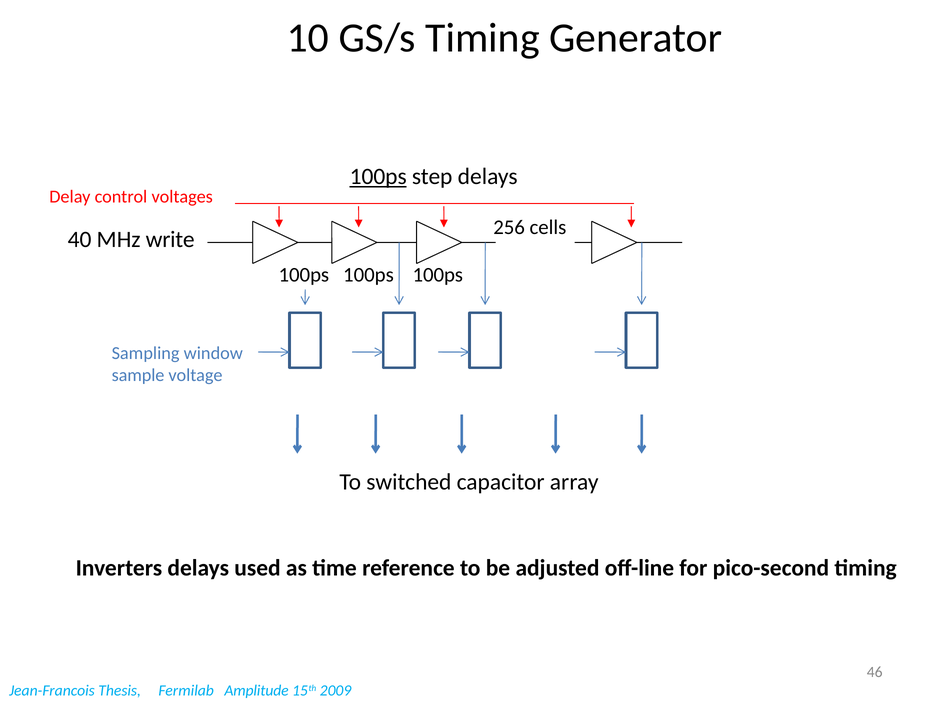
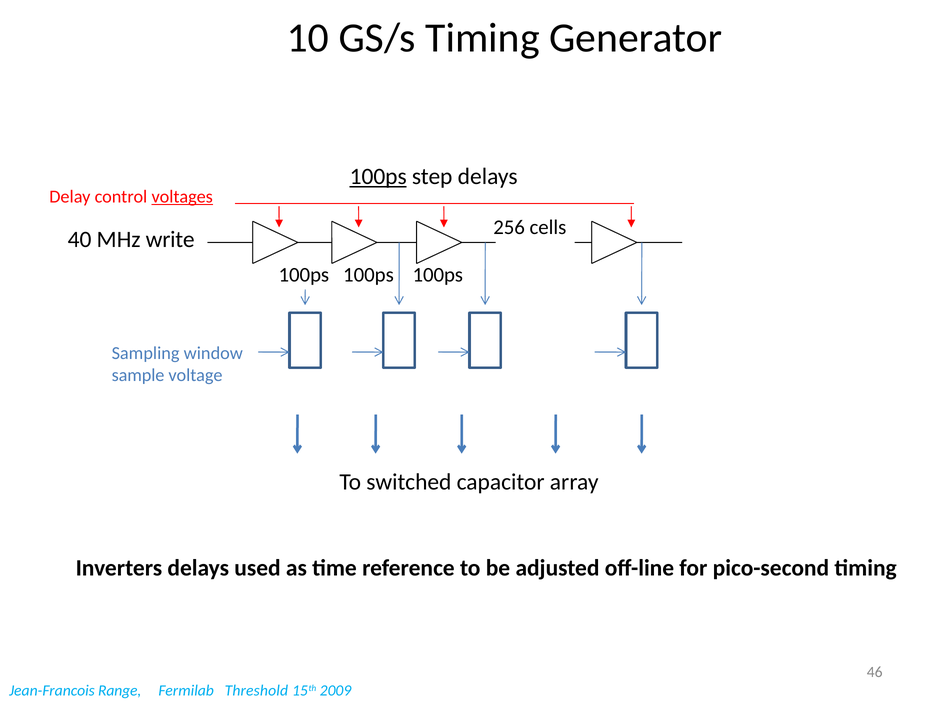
voltages underline: none -> present (182, 197)
Thesis: Thesis -> Range (120, 691)
Amplitude: Amplitude -> Threshold (256, 691)
